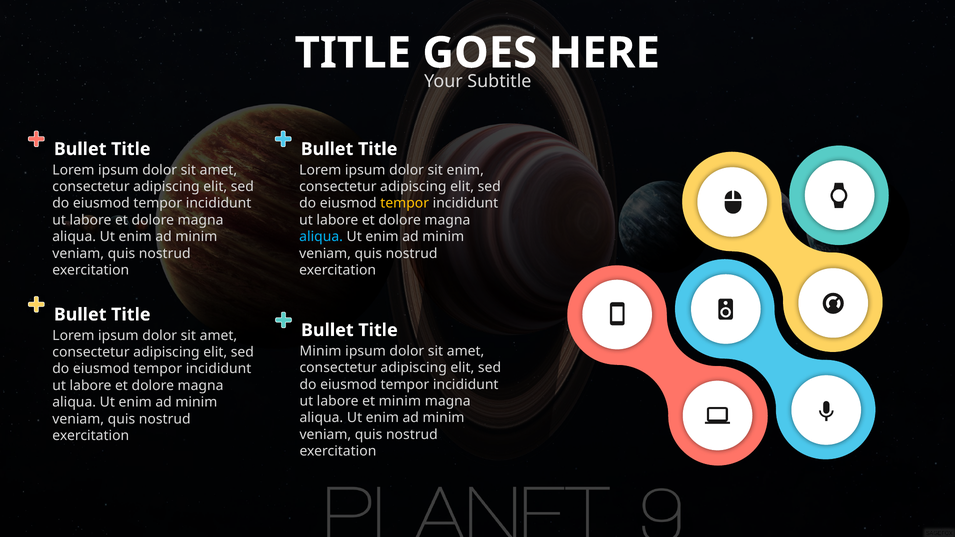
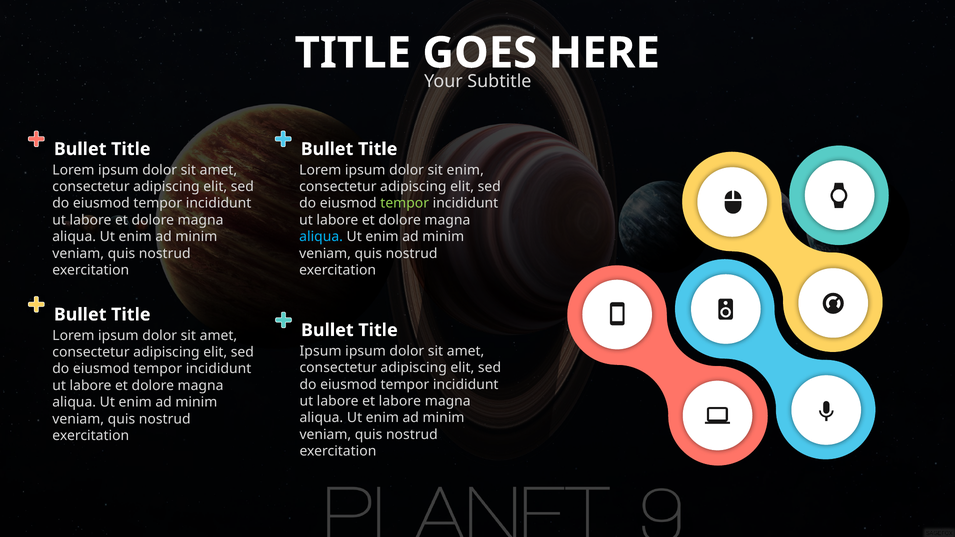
tempor colour: yellow -> light green (405, 203)
Minim: Minim -> Ipsum (321, 351)
et minim: minim -> labore (400, 401)
